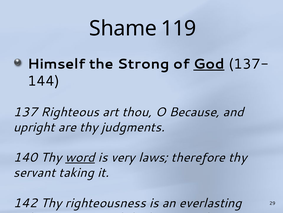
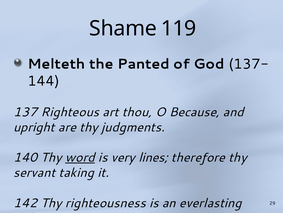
Himself: Himself -> Melteth (56, 64)
Strong: Strong -> Panted (143, 64)
God underline: present -> none (209, 64)
laws: laws -> lines (153, 157)
